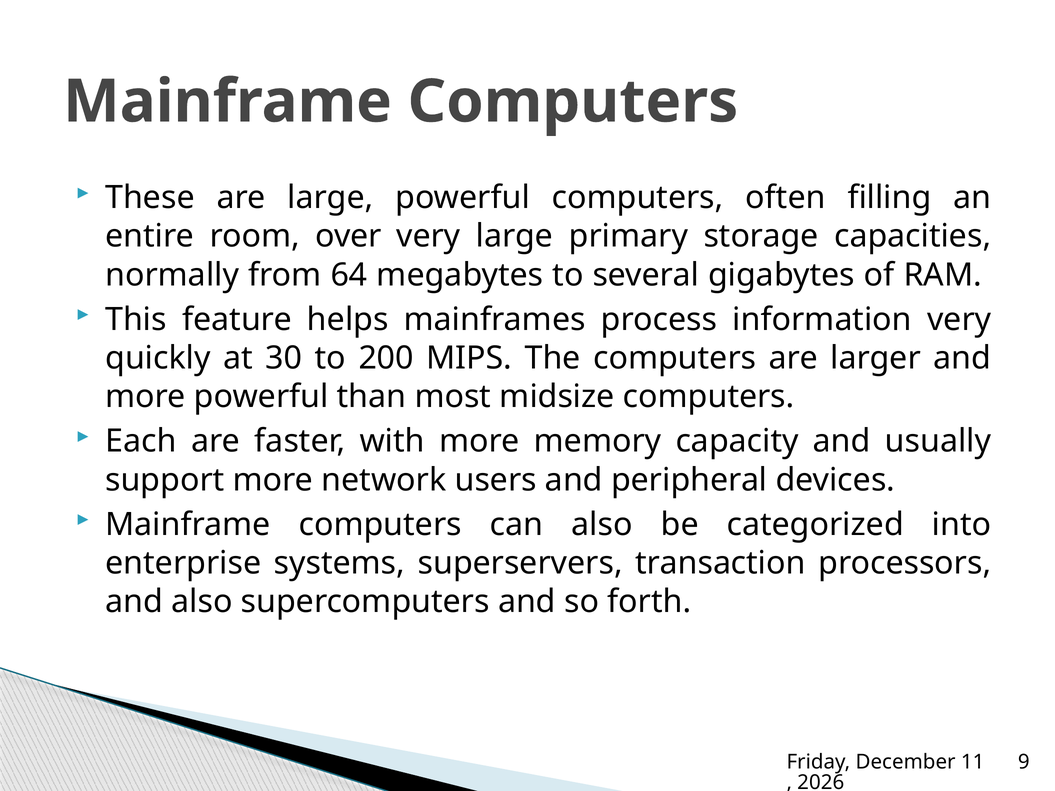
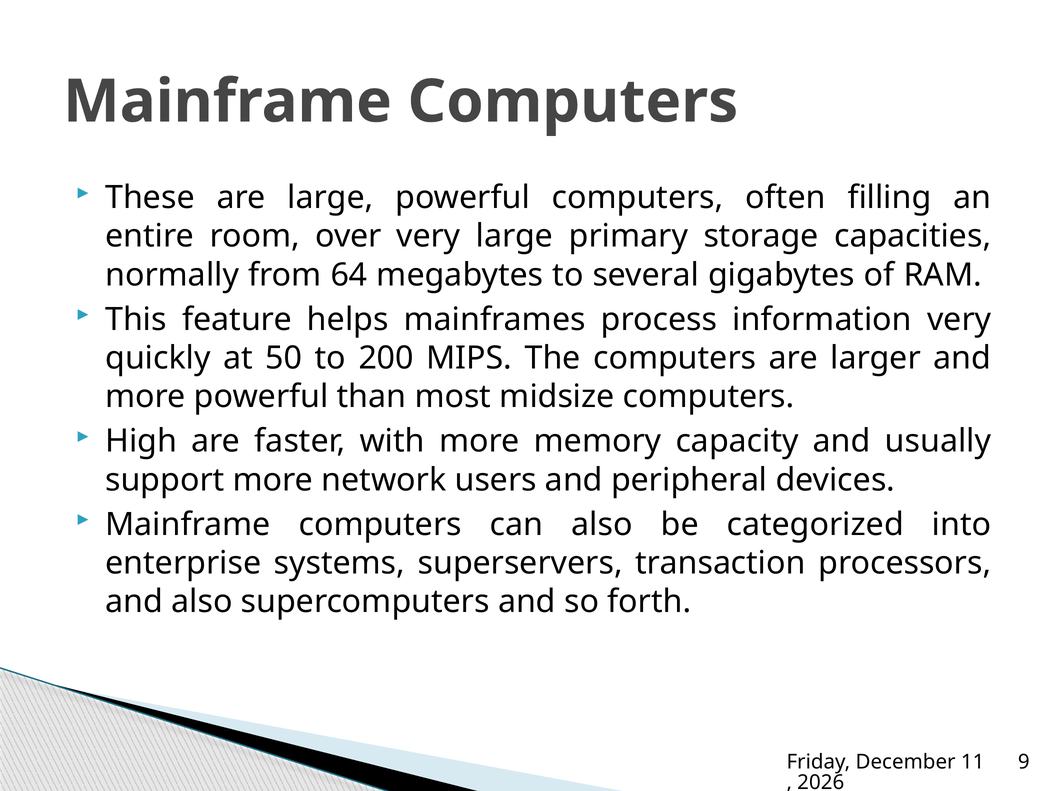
30: 30 -> 50 (284, 358)
Each: Each -> High (141, 441)
